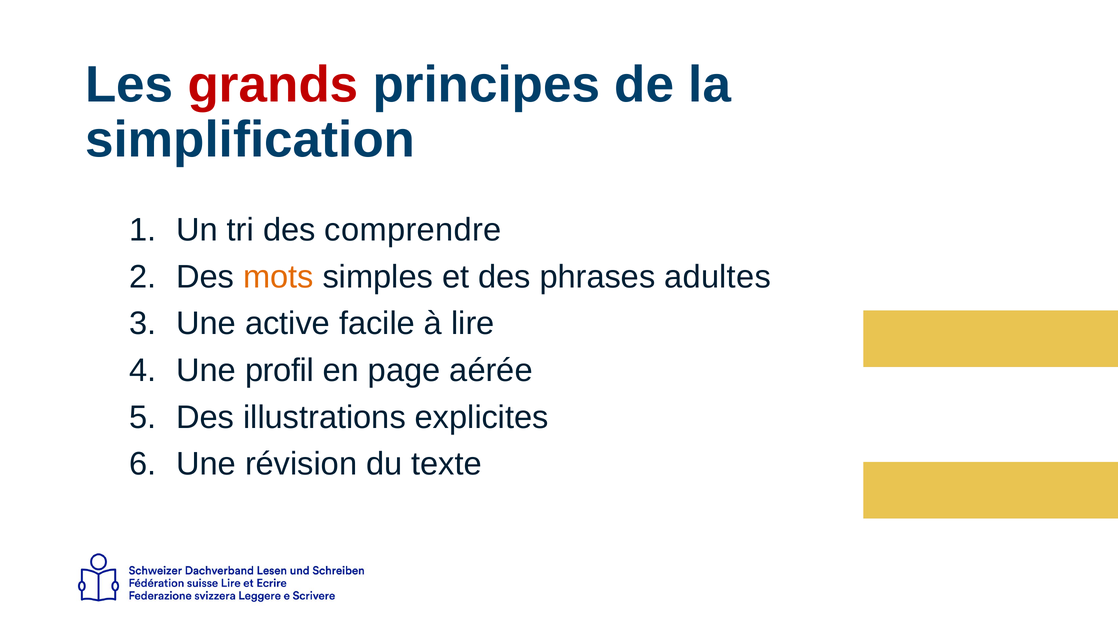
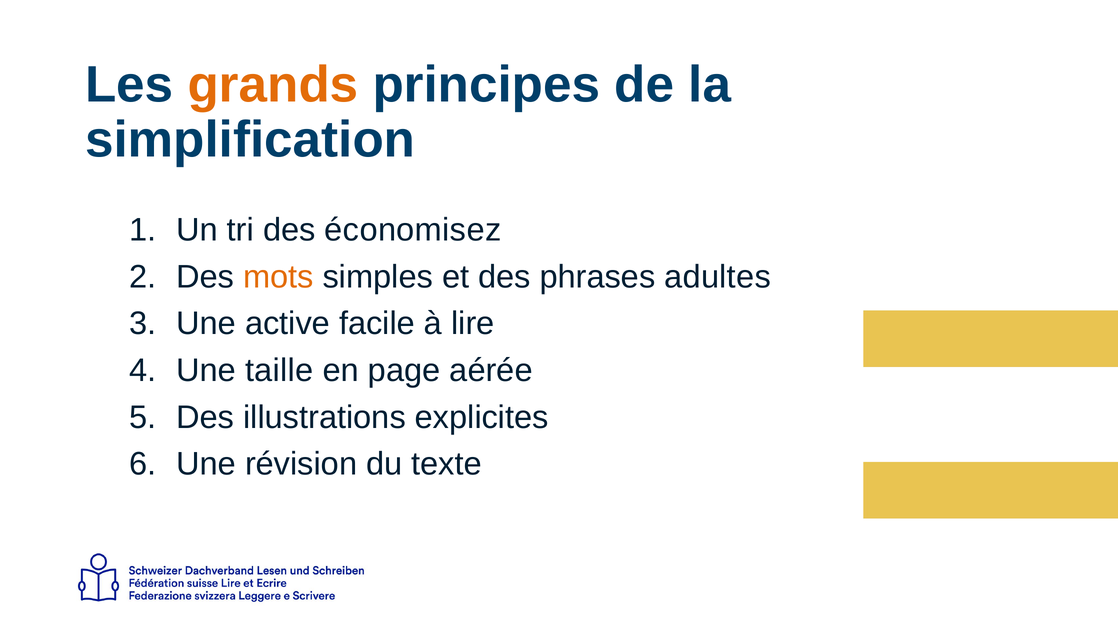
grands colour: red -> orange (273, 85)
comprendre: comprendre -> économisez (413, 230)
profil: profil -> taille (279, 370)
